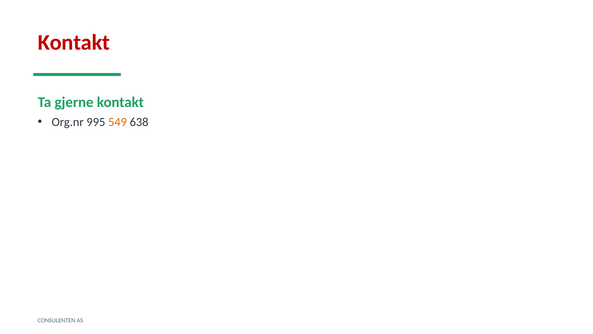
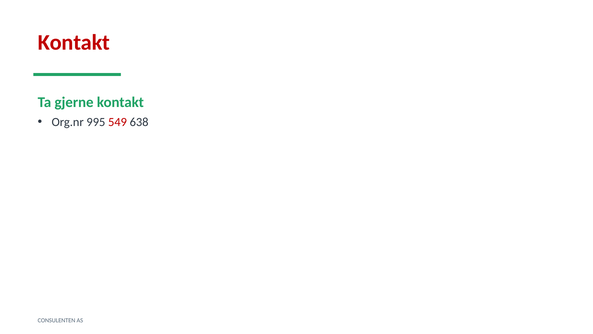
549 colour: orange -> red (117, 122)
